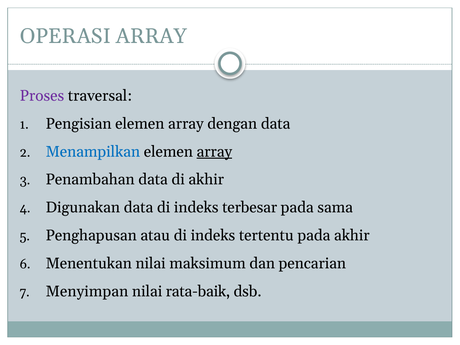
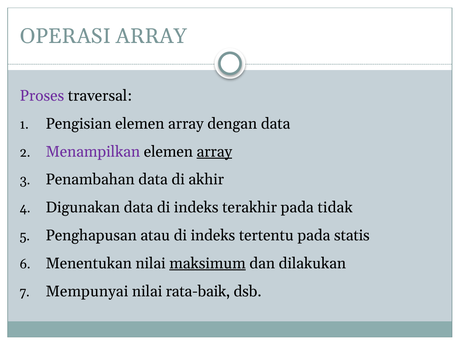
Menampilkan colour: blue -> purple (93, 152)
terbesar: terbesar -> terakhir (250, 207)
sama: sama -> tidak (335, 207)
pada akhir: akhir -> statis (352, 235)
maksimum underline: none -> present (208, 263)
pencarian: pencarian -> dilakukan (312, 263)
Menyimpan: Menyimpan -> Mempunyai (87, 291)
